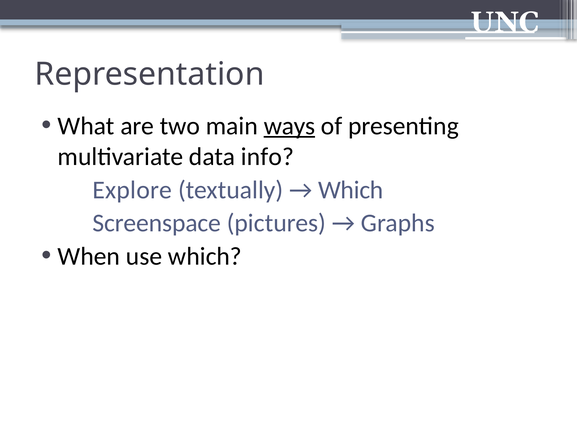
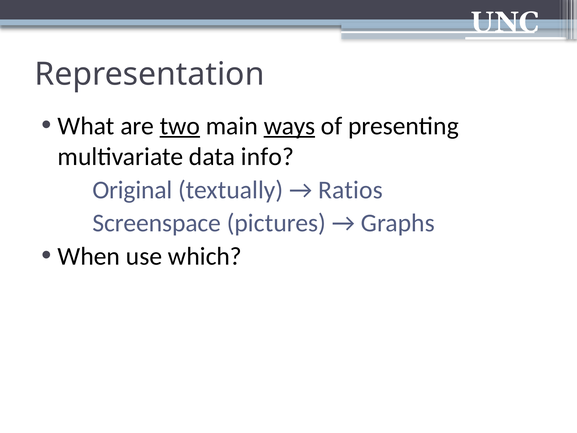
two underline: none -> present (180, 126)
Explore: Explore -> Original (132, 190)
Which: Which -> Ratios (351, 190)
